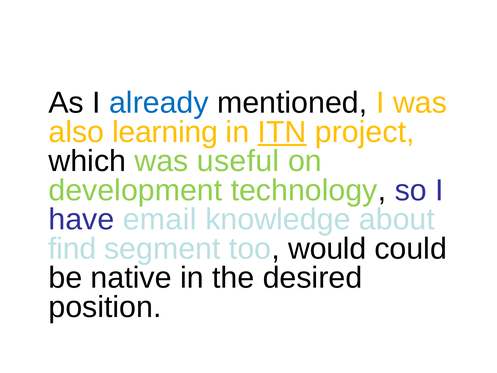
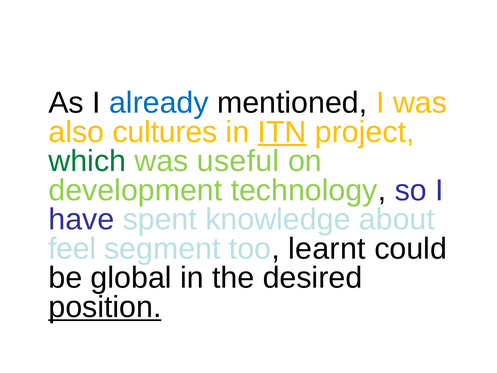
learning: learning -> cultures (165, 132)
which colour: black -> green (87, 161)
email: email -> spent (160, 219)
find: find -> feel (72, 249)
would: would -> learnt (327, 249)
native: native -> global (131, 278)
position underline: none -> present (105, 307)
